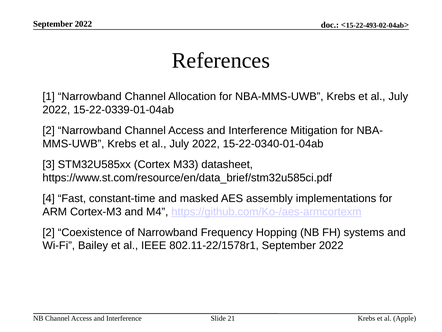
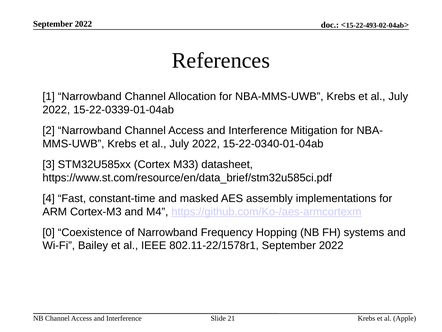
2: 2 -> 0 (49, 232)
